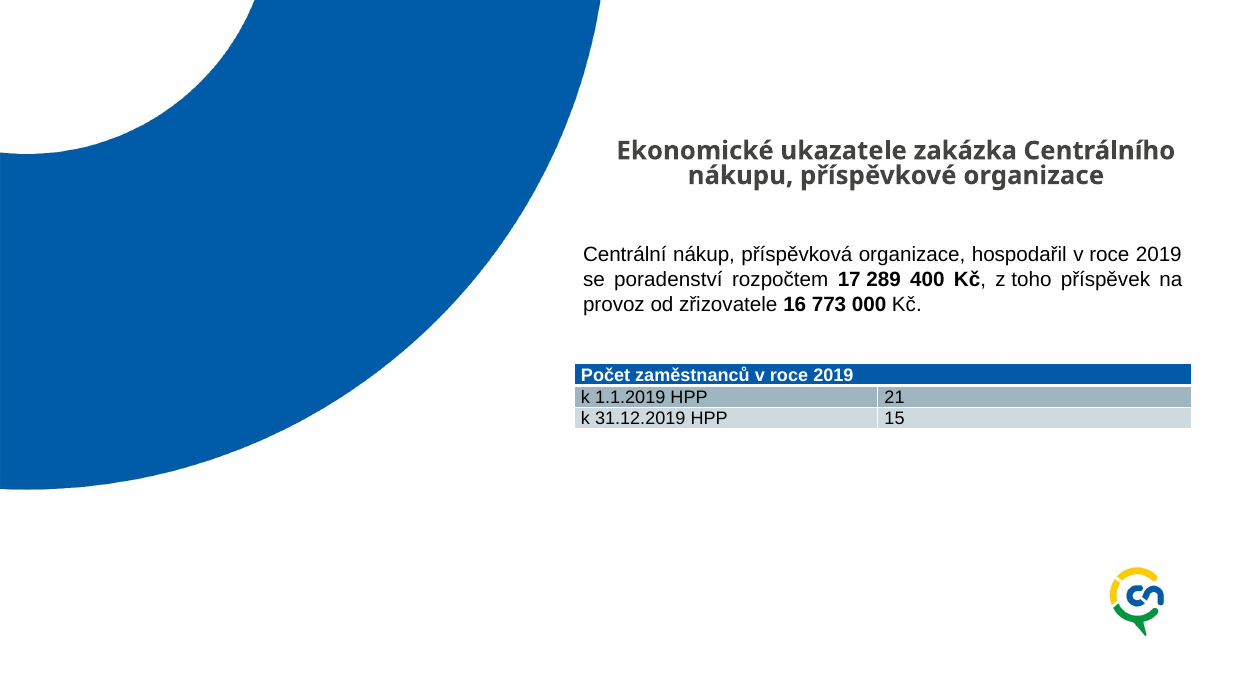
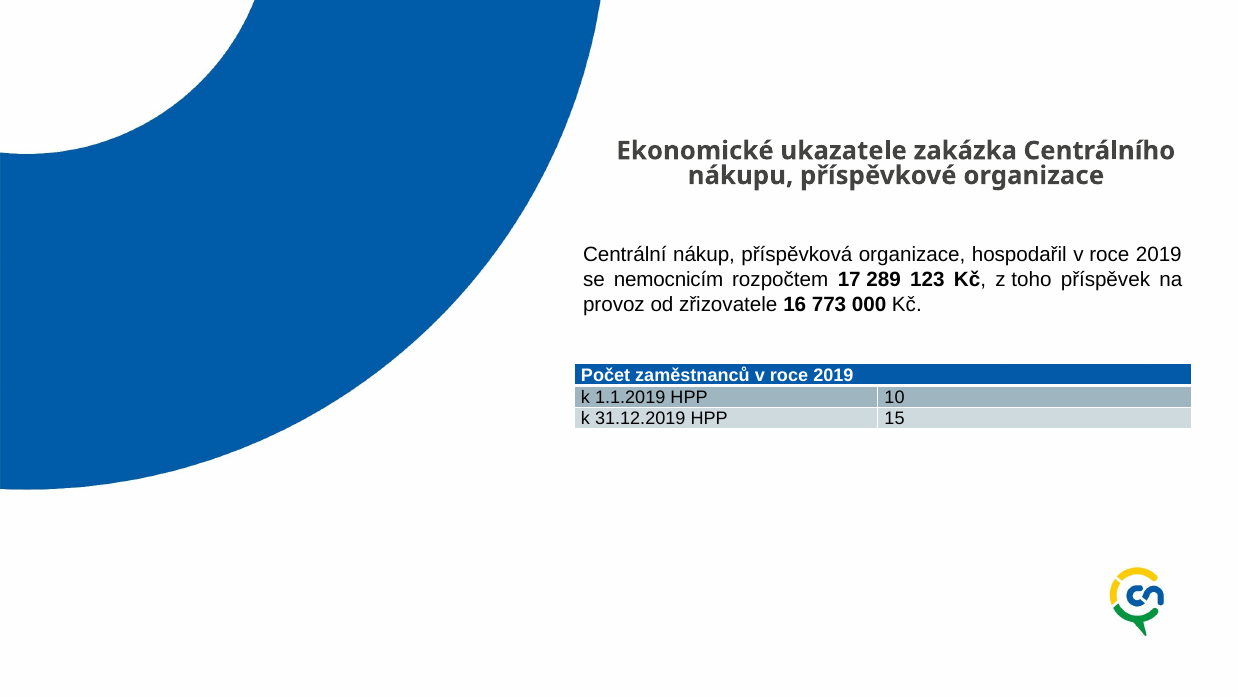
poradenství: poradenství -> nemocnicím (669, 280)
400: 400 -> 123 (927, 280)
21: 21 -> 10 (895, 397)
